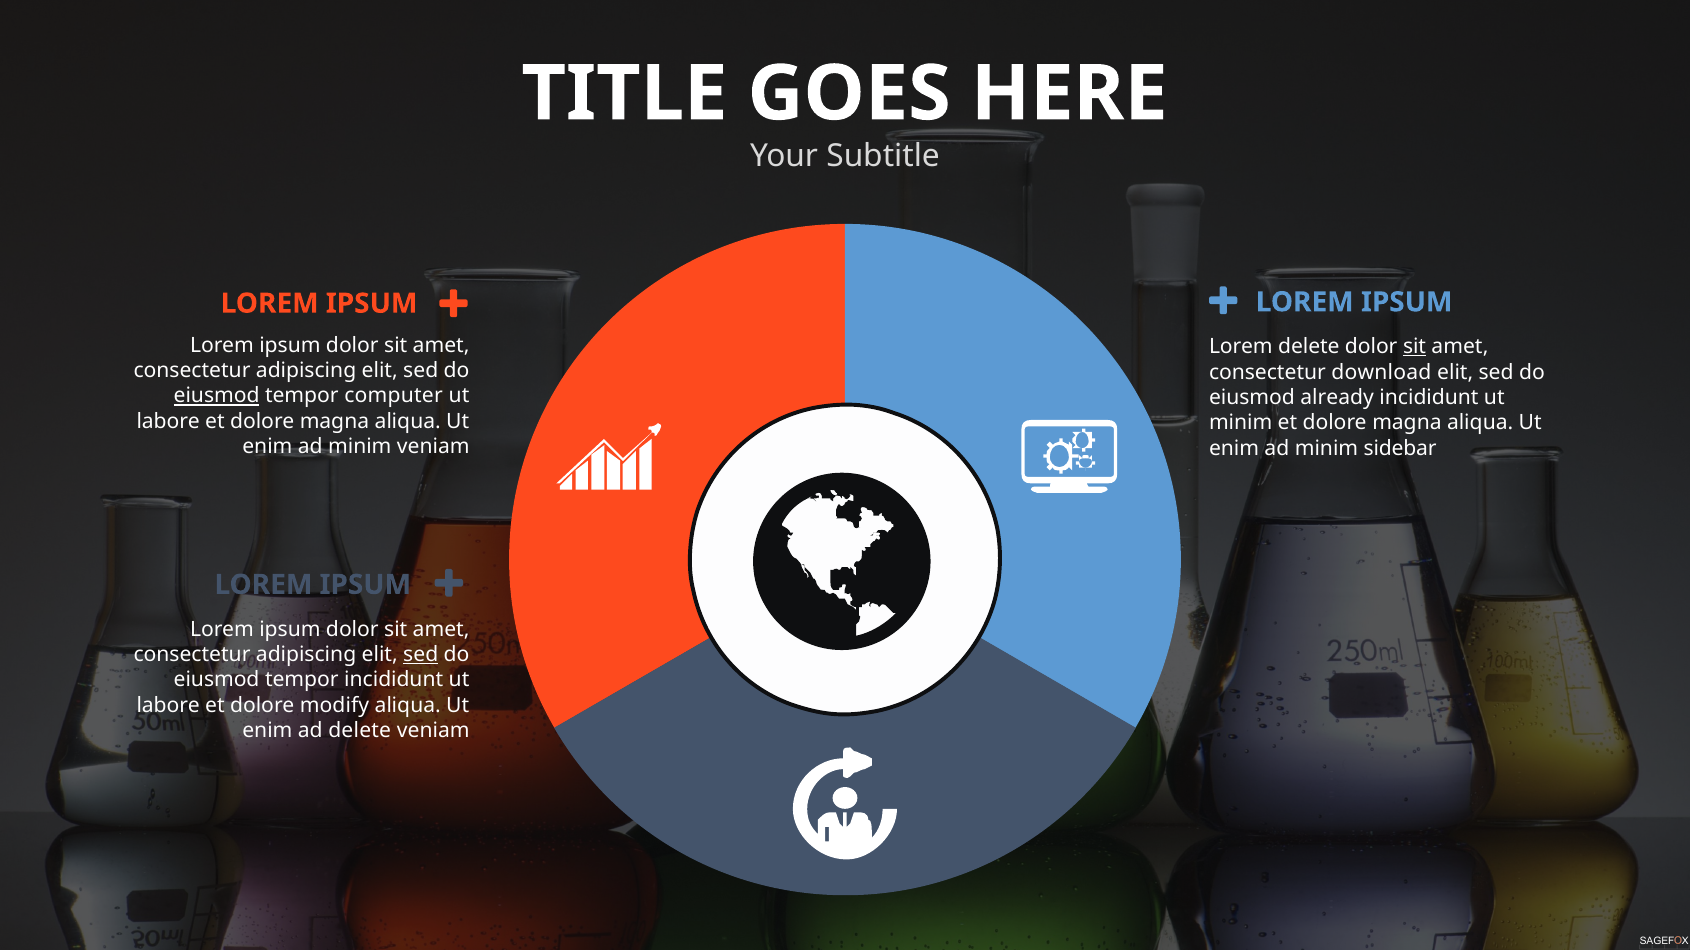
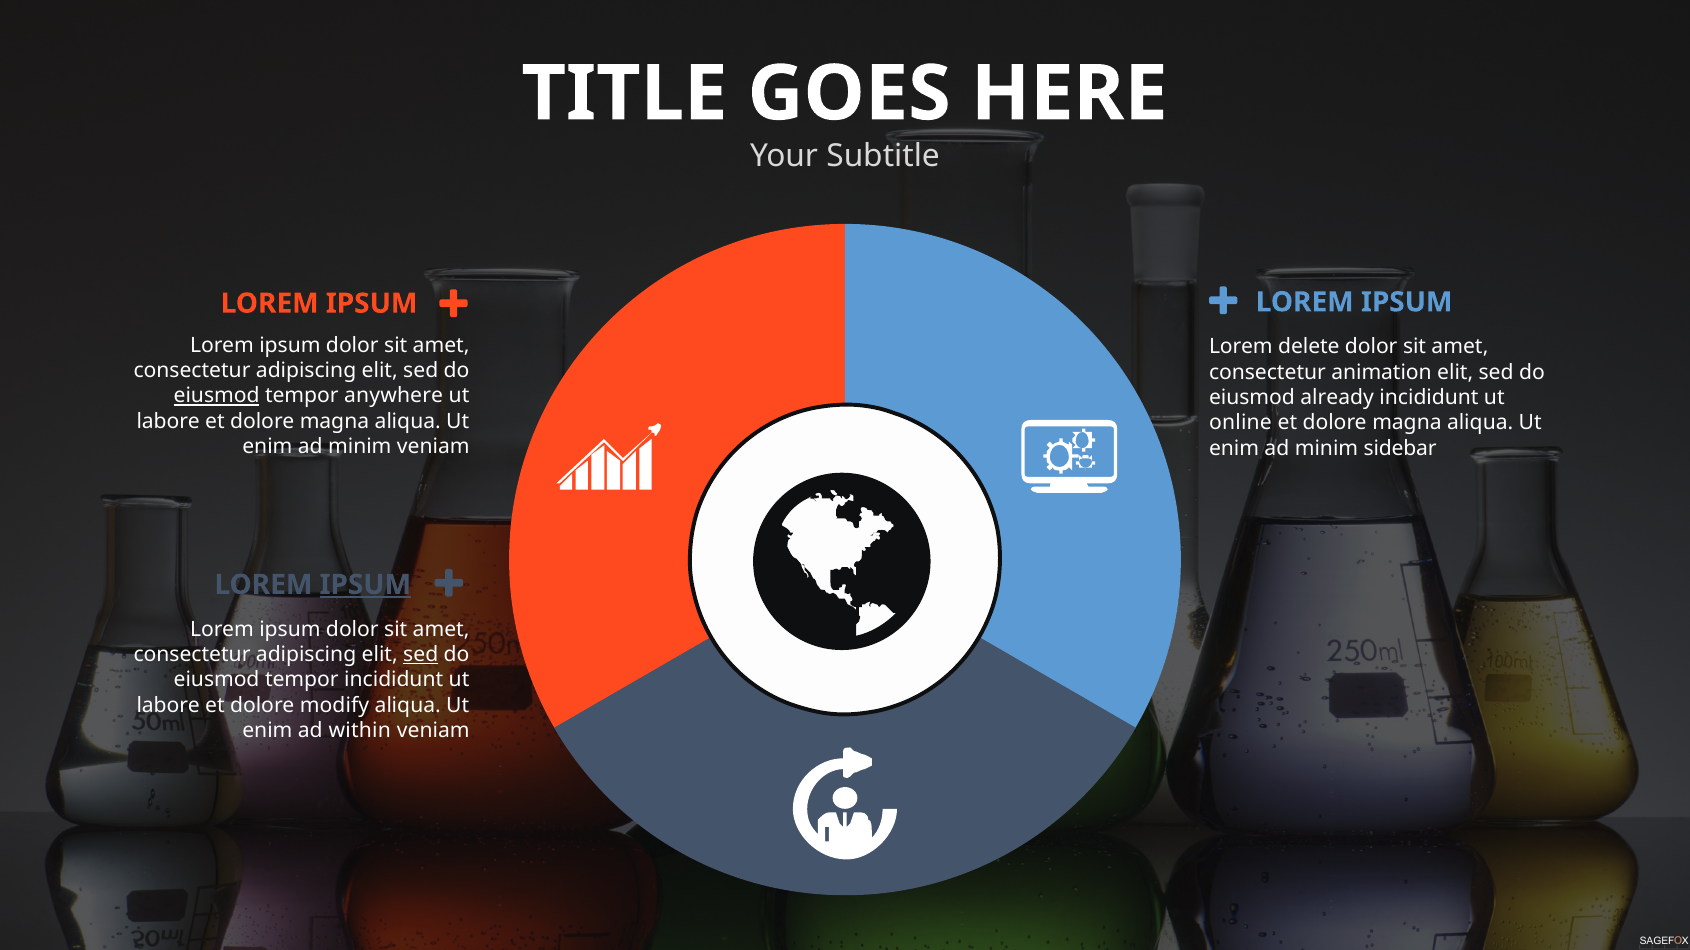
sit underline: present -> none (1415, 347)
download: download -> animation (1382, 372)
computer: computer -> anywhere (394, 396)
minim: minim -> online (1240, 423)
IPSUM underline: none -> present (365, 585)
ad delete: delete -> within (360, 731)
